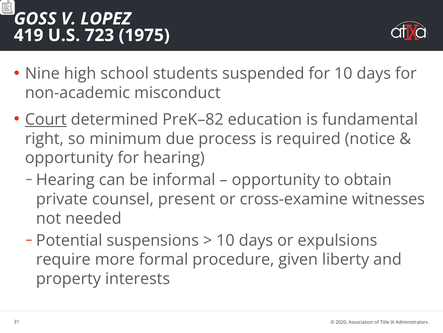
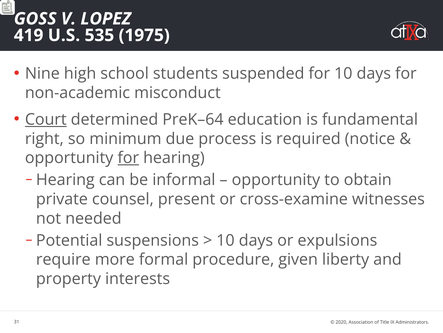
723: 723 -> 535 (99, 35)
PreK–82: PreK–82 -> PreK–64 (193, 119)
for underline: none -> present (128, 158)
